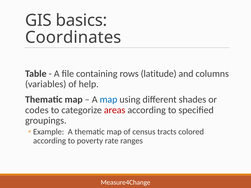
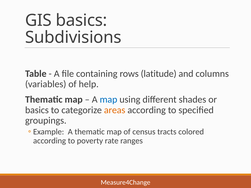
Coordinates: Coordinates -> Subdivisions (73, 37)
codes: codes -> basics (37, 110)
areas colour: red -> orange (115, 110)
